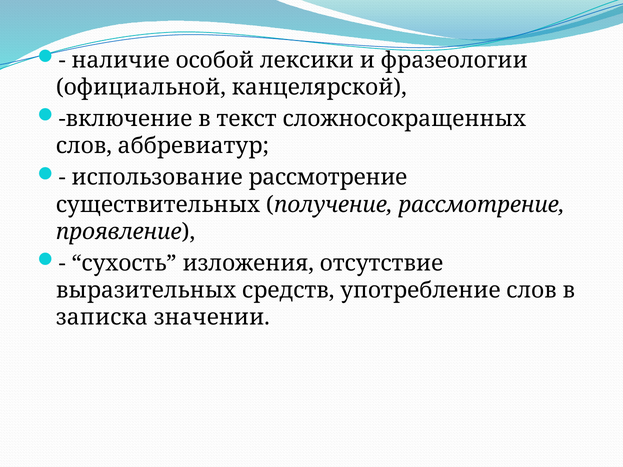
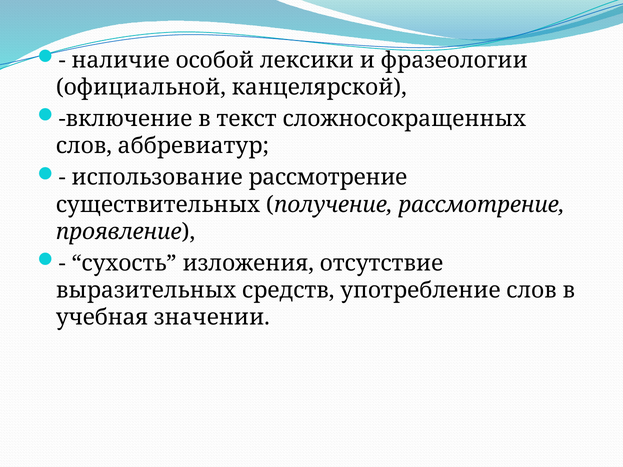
записка: записка -> учебная (102, 317)
